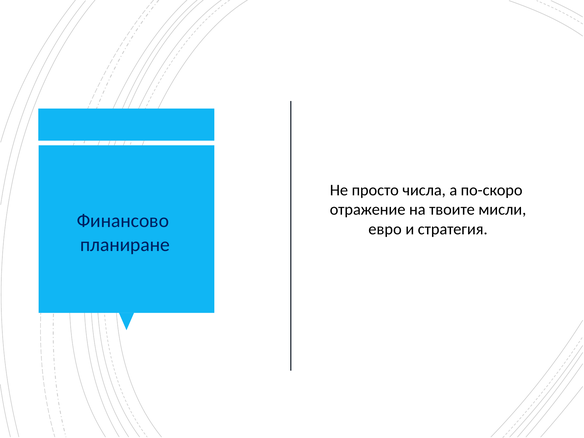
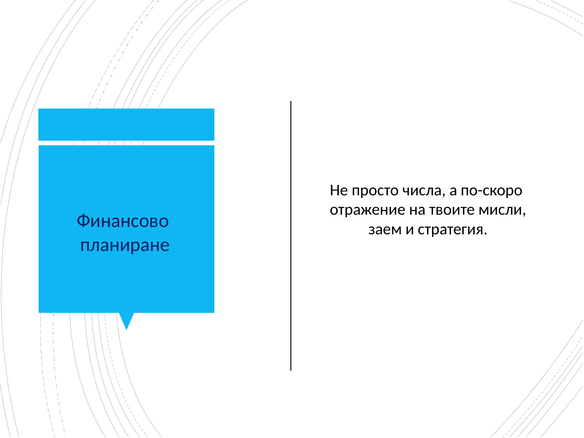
евро: евро -> заем (385, 229)
